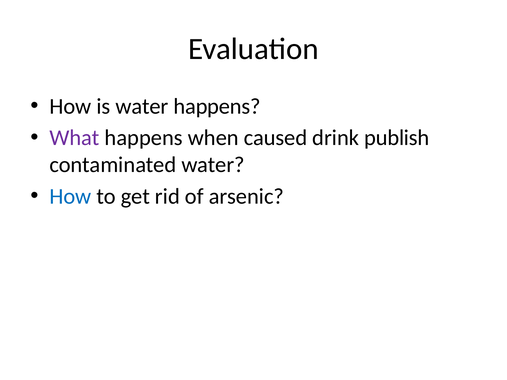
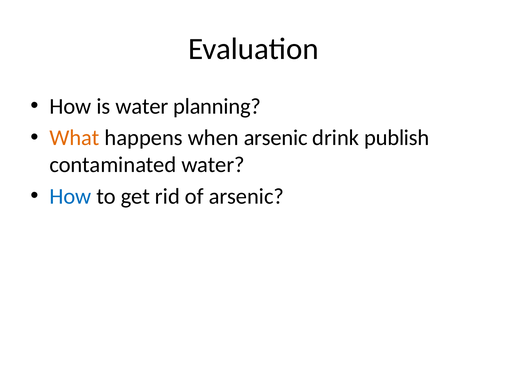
water happens: happens -> planning (217, 106)
What colour: purple -> orange (74, 138)
when caused: caused -> arsenic (276, 138)
